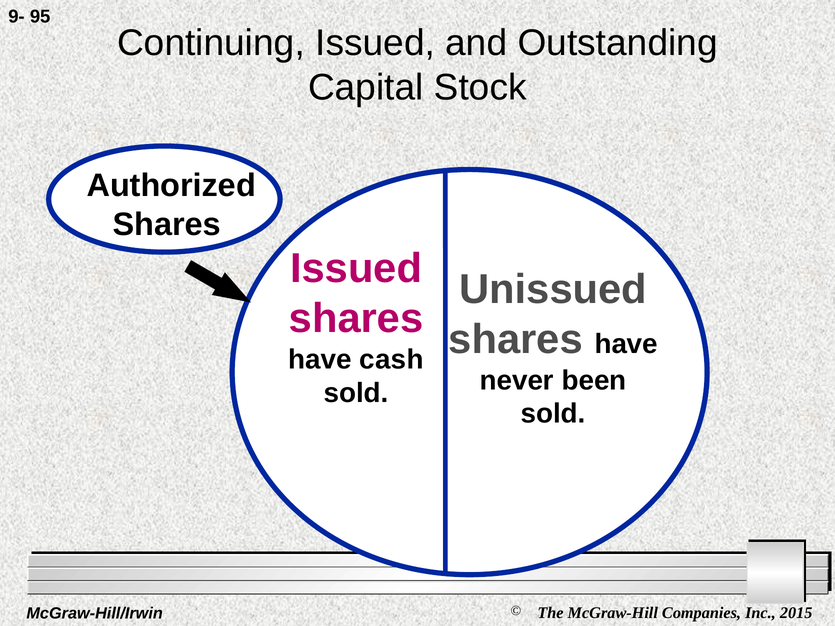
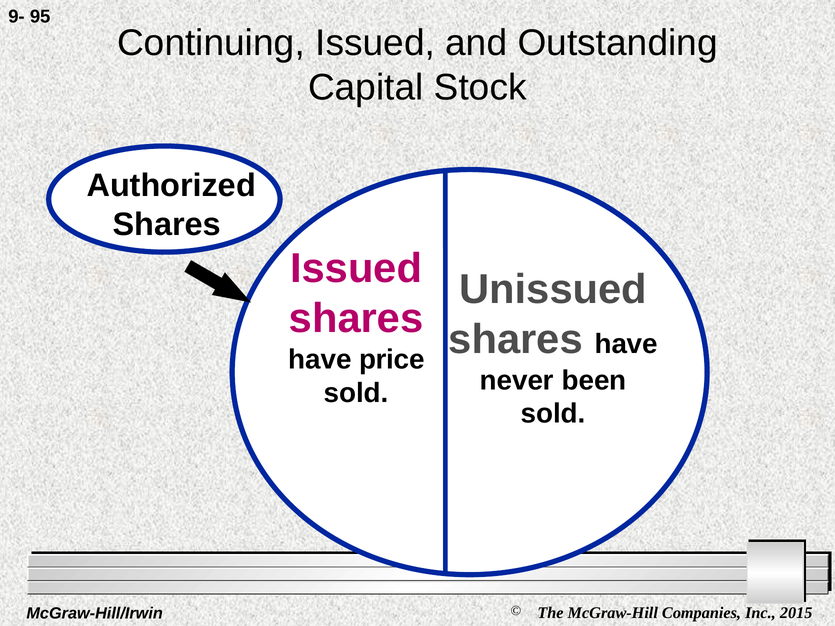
cash: cash -> price (392, 360)
